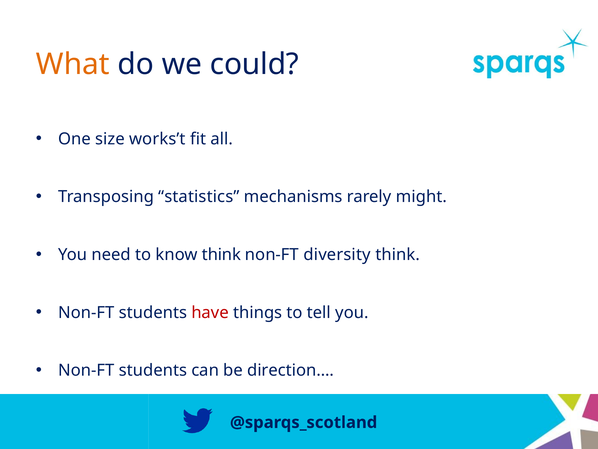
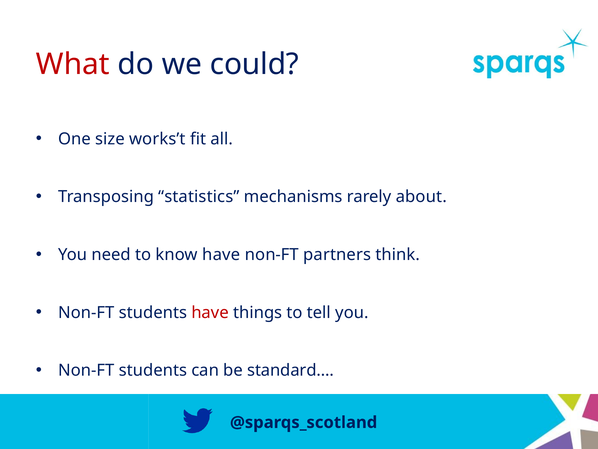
What colour: orange -> red (73, 64)
might: might -> about (421, 197)
know think: think -> have (221, 254)
diversity: diversity -> partners (337, 254)
direction…: direction… -> standard… (291, 370)
